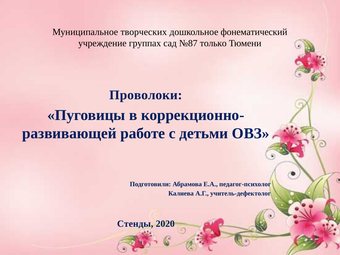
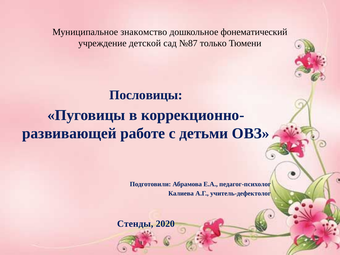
творческих: творческих -> знакомство (144, 32)
группах: группах -> детской (145, 43)
Проволоки: Проволоки -> Пословицы (146, 95)
